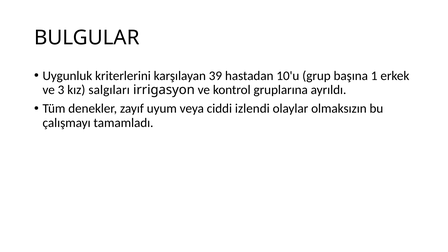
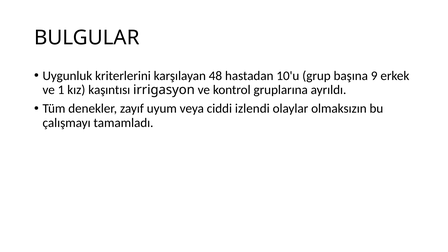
39: 39 -> 48 (215, 76)
1: 1 -> 9 (374, 76)
3: 3 -> 1 (61, 90)
salgıları: salgıları -> kaşıntısı (109, 90)
